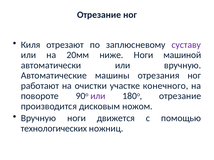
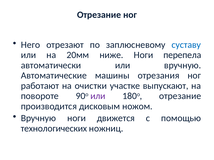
Киля: Киля -> Него (31, 45)
суставу colour: purple -> blue (186, 45)
машиной: машиной -> перепела (182, 55)
конечного: конечного -> выпускают (166, 86)
